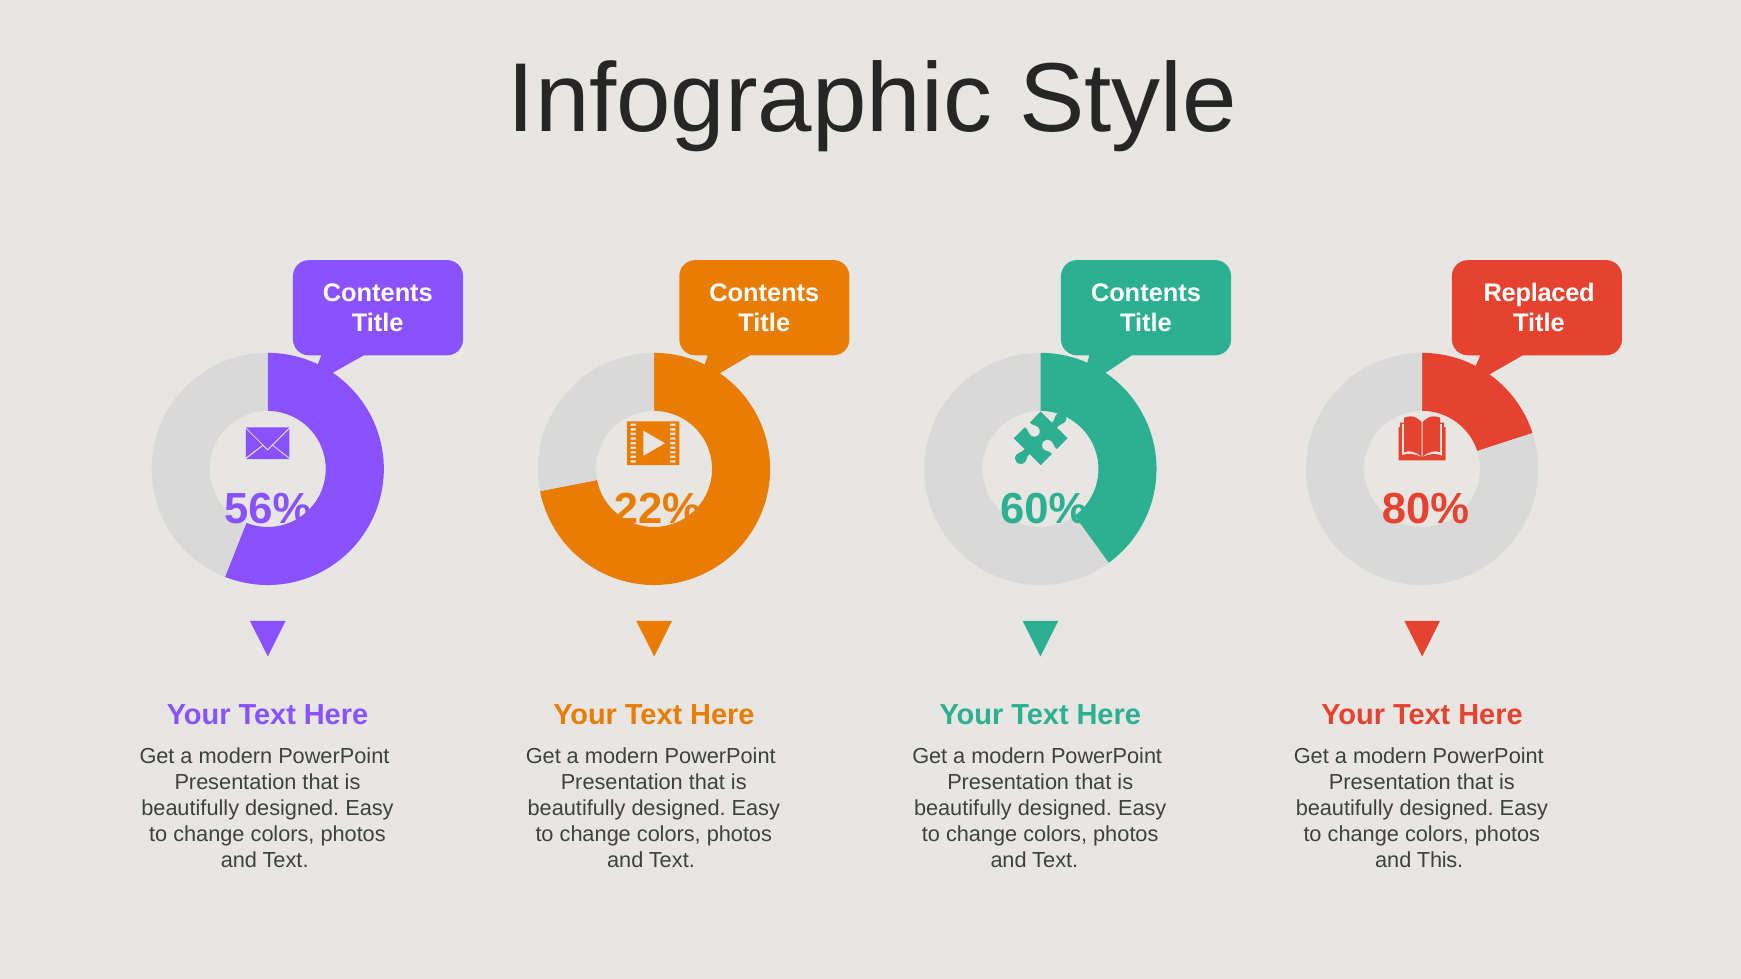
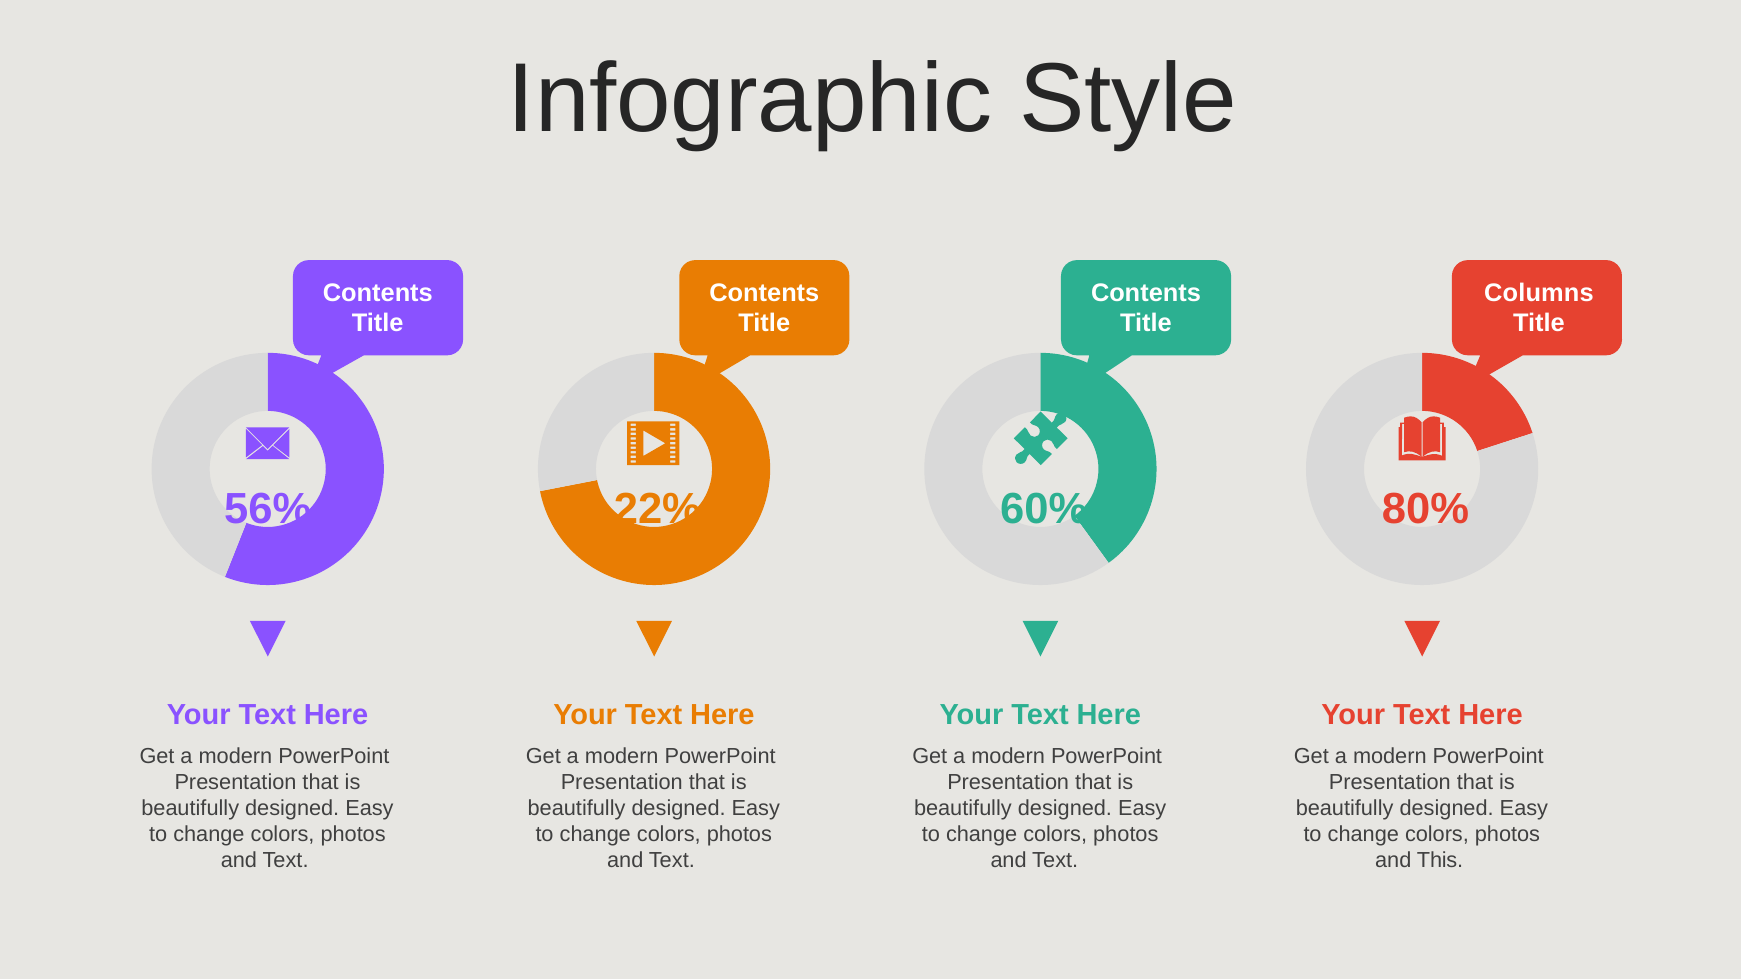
Replaced: Replaced -> Columns (1539, 293)
